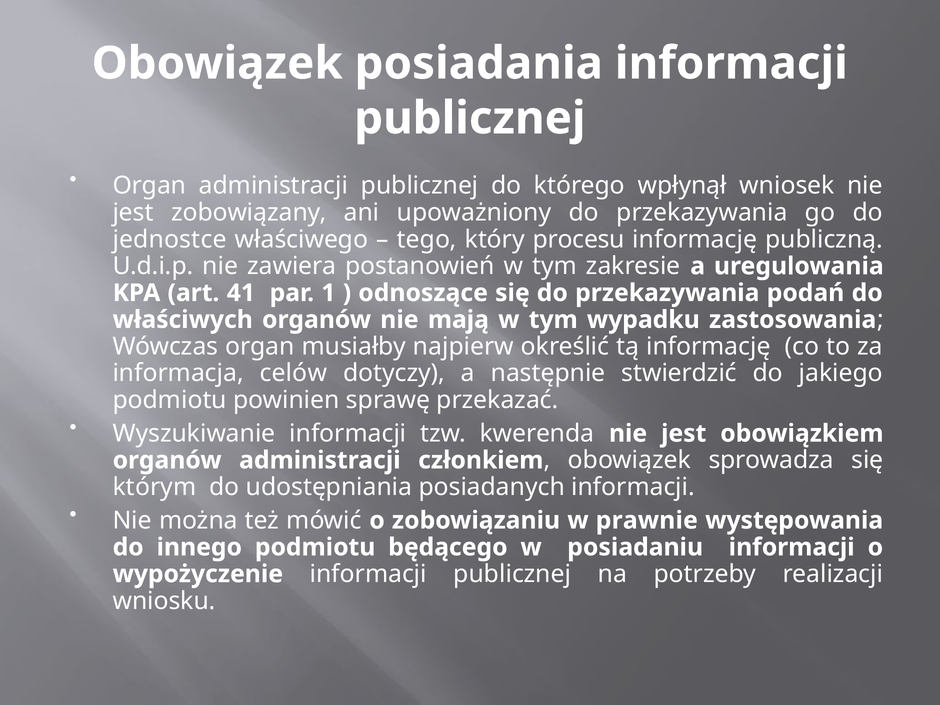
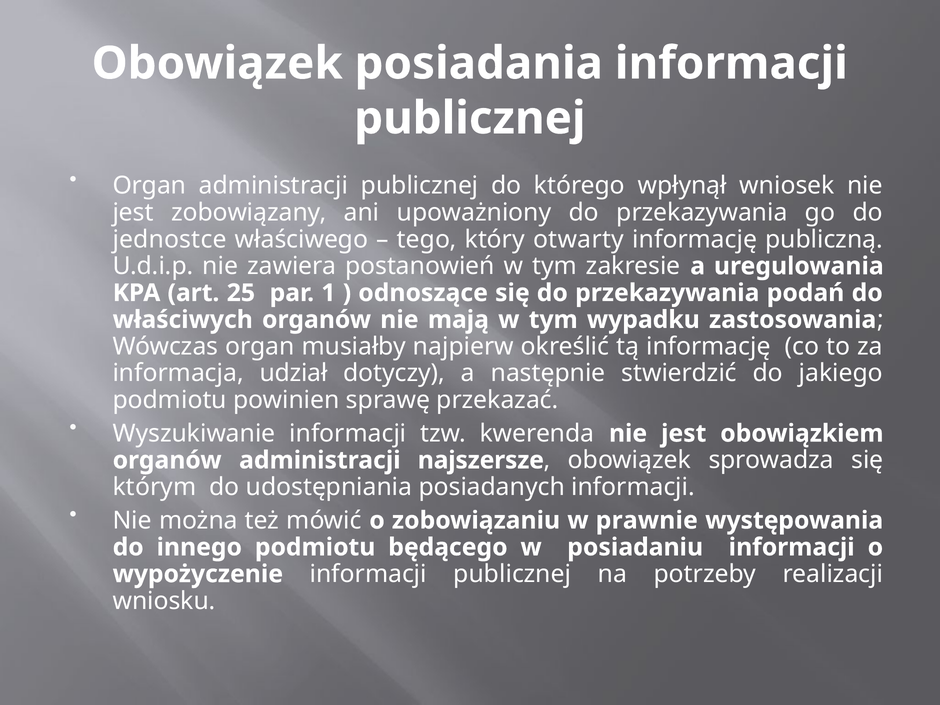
procesu: procesu -> otwarty (579, 239)
41: 41 -> 25 (241, 293)
celów: celów -> udział (294, 373)
członkiem: członkiem -> najszersze (481, 460)
